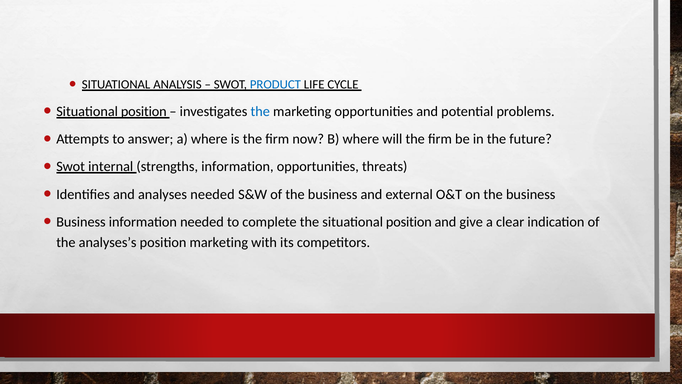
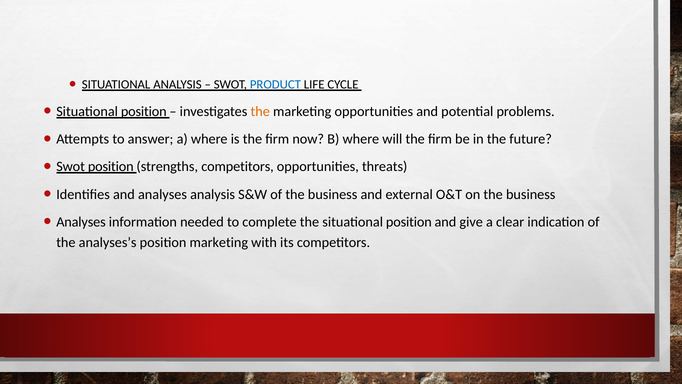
the colour: blue -> orange (260, 111)
Swot internal: internal -> position (111, 167)
strengths information: information -> competitors (238, 167)
analyses needed: needed -> analysis (213, 194)
Business: Business -> Analyses (81, 222)
